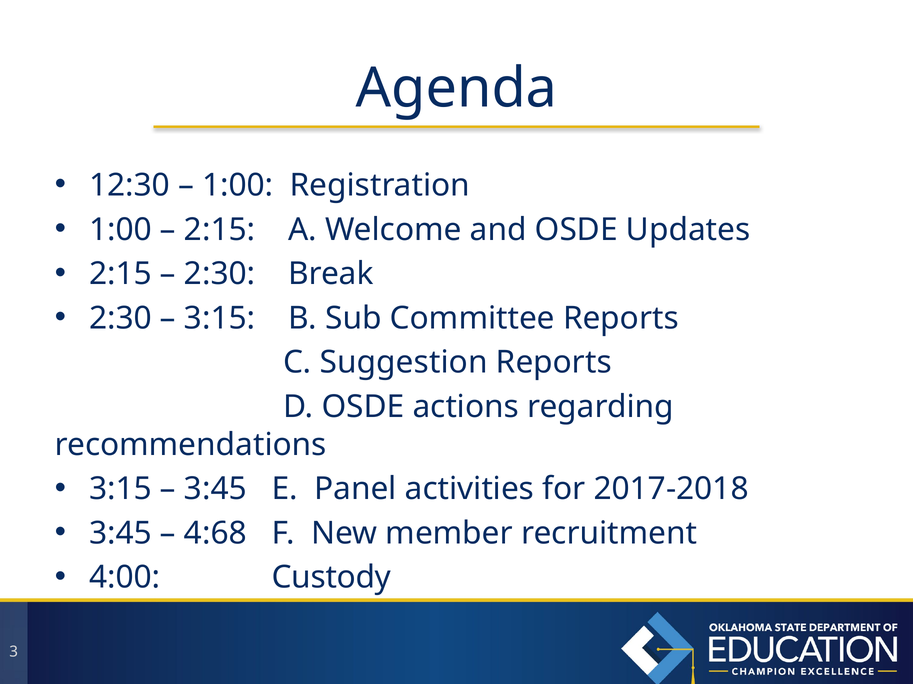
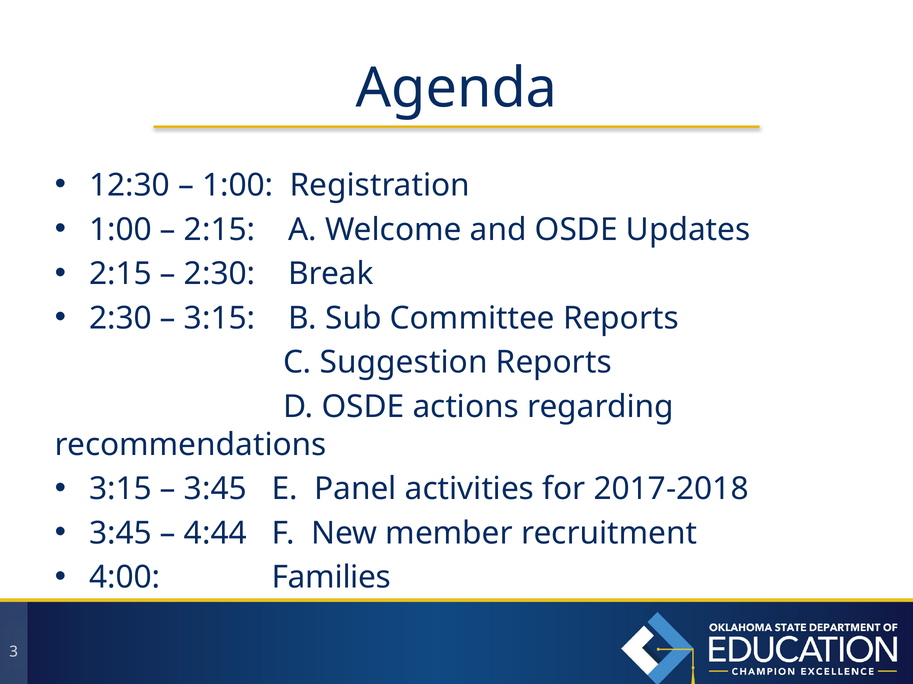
4:68: 4:68 -> 4:44 (215, 534)
Custody: Custody -> Families (331, 578)
